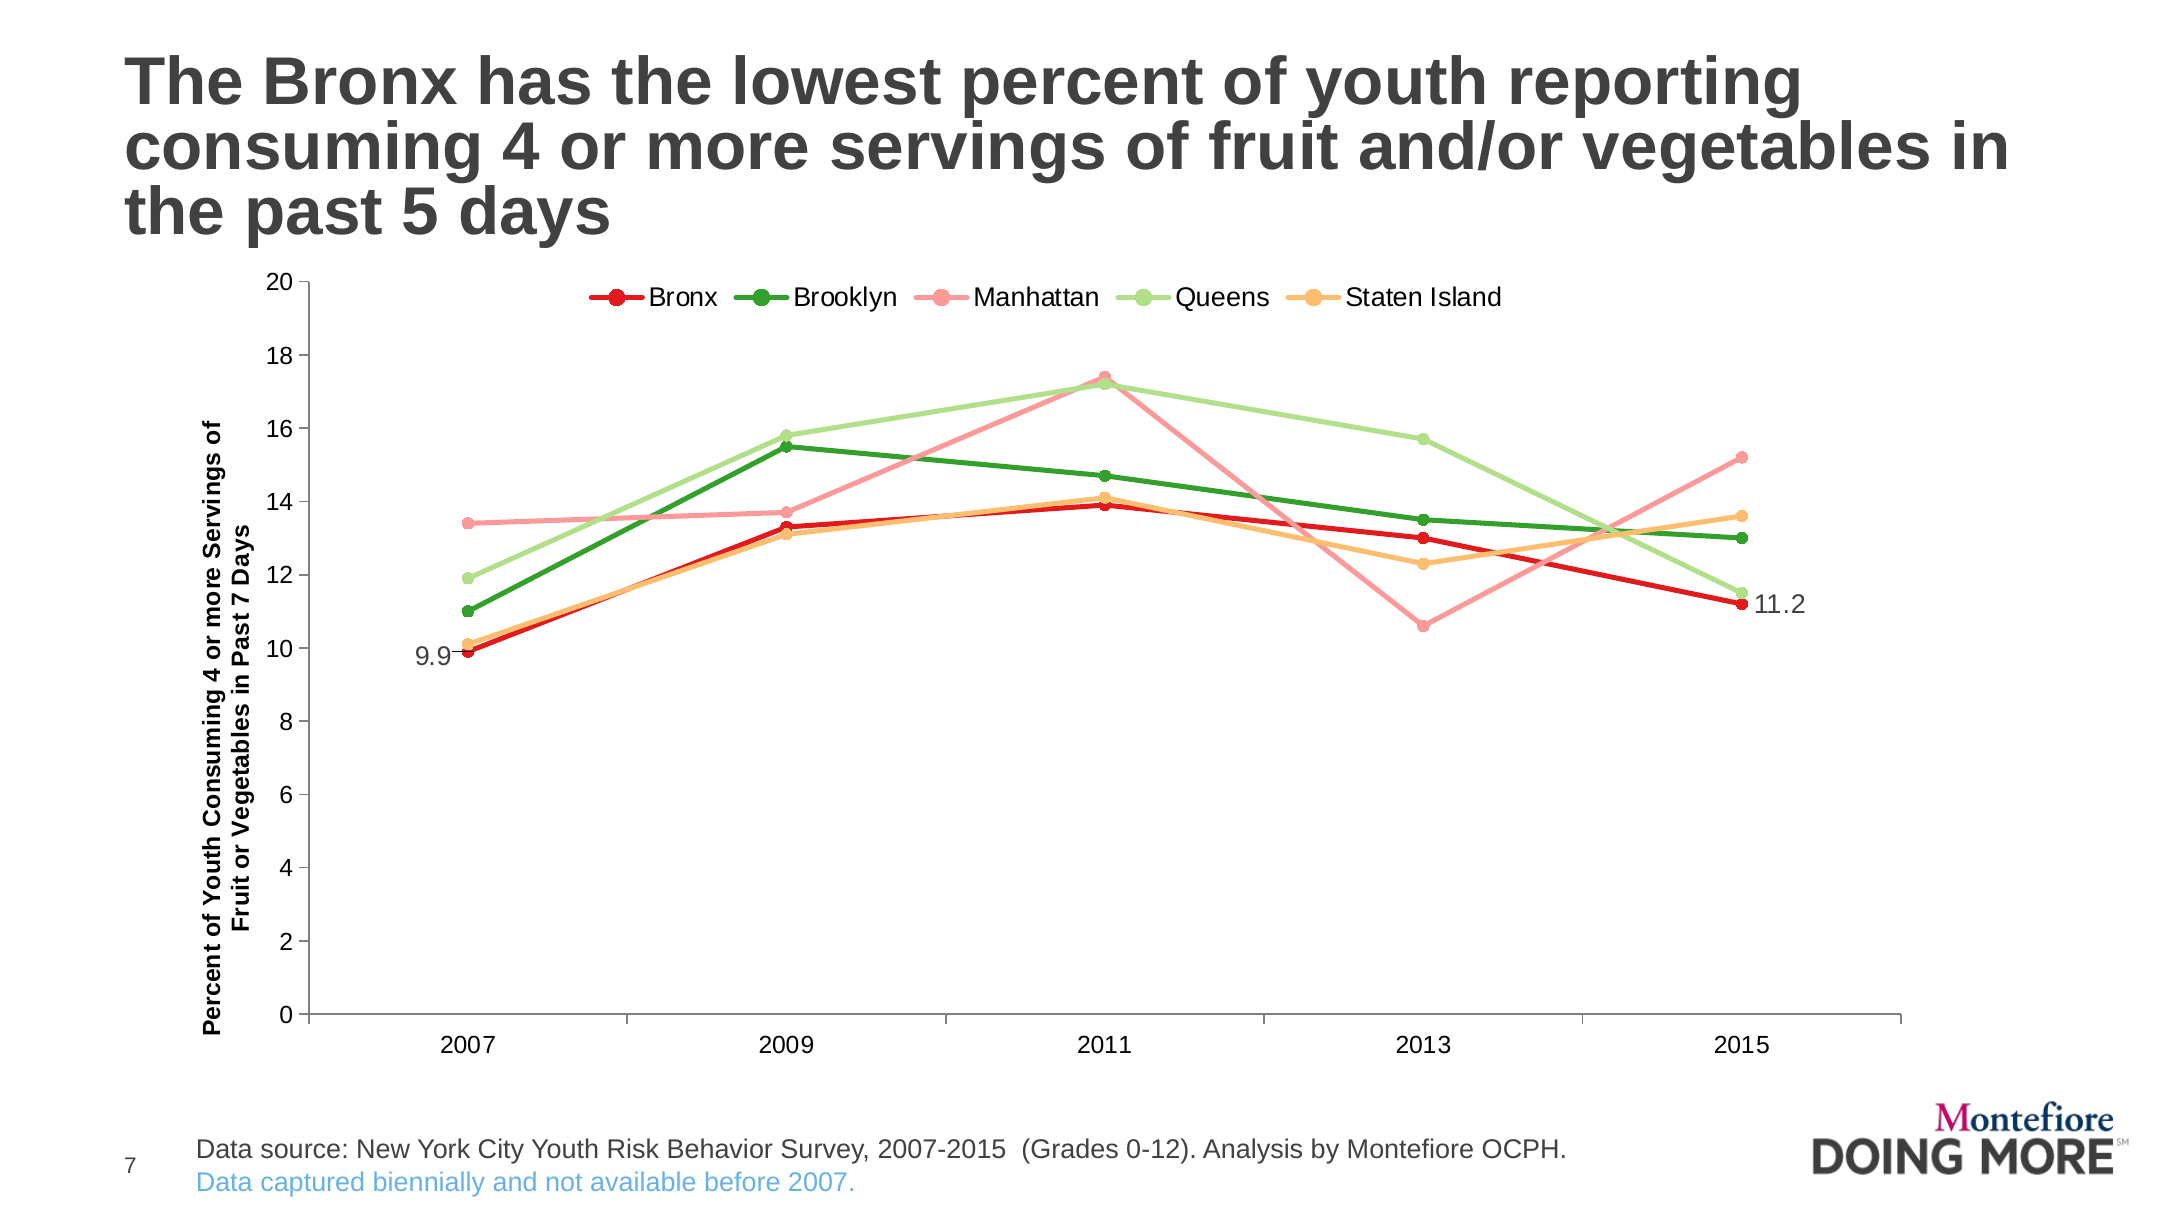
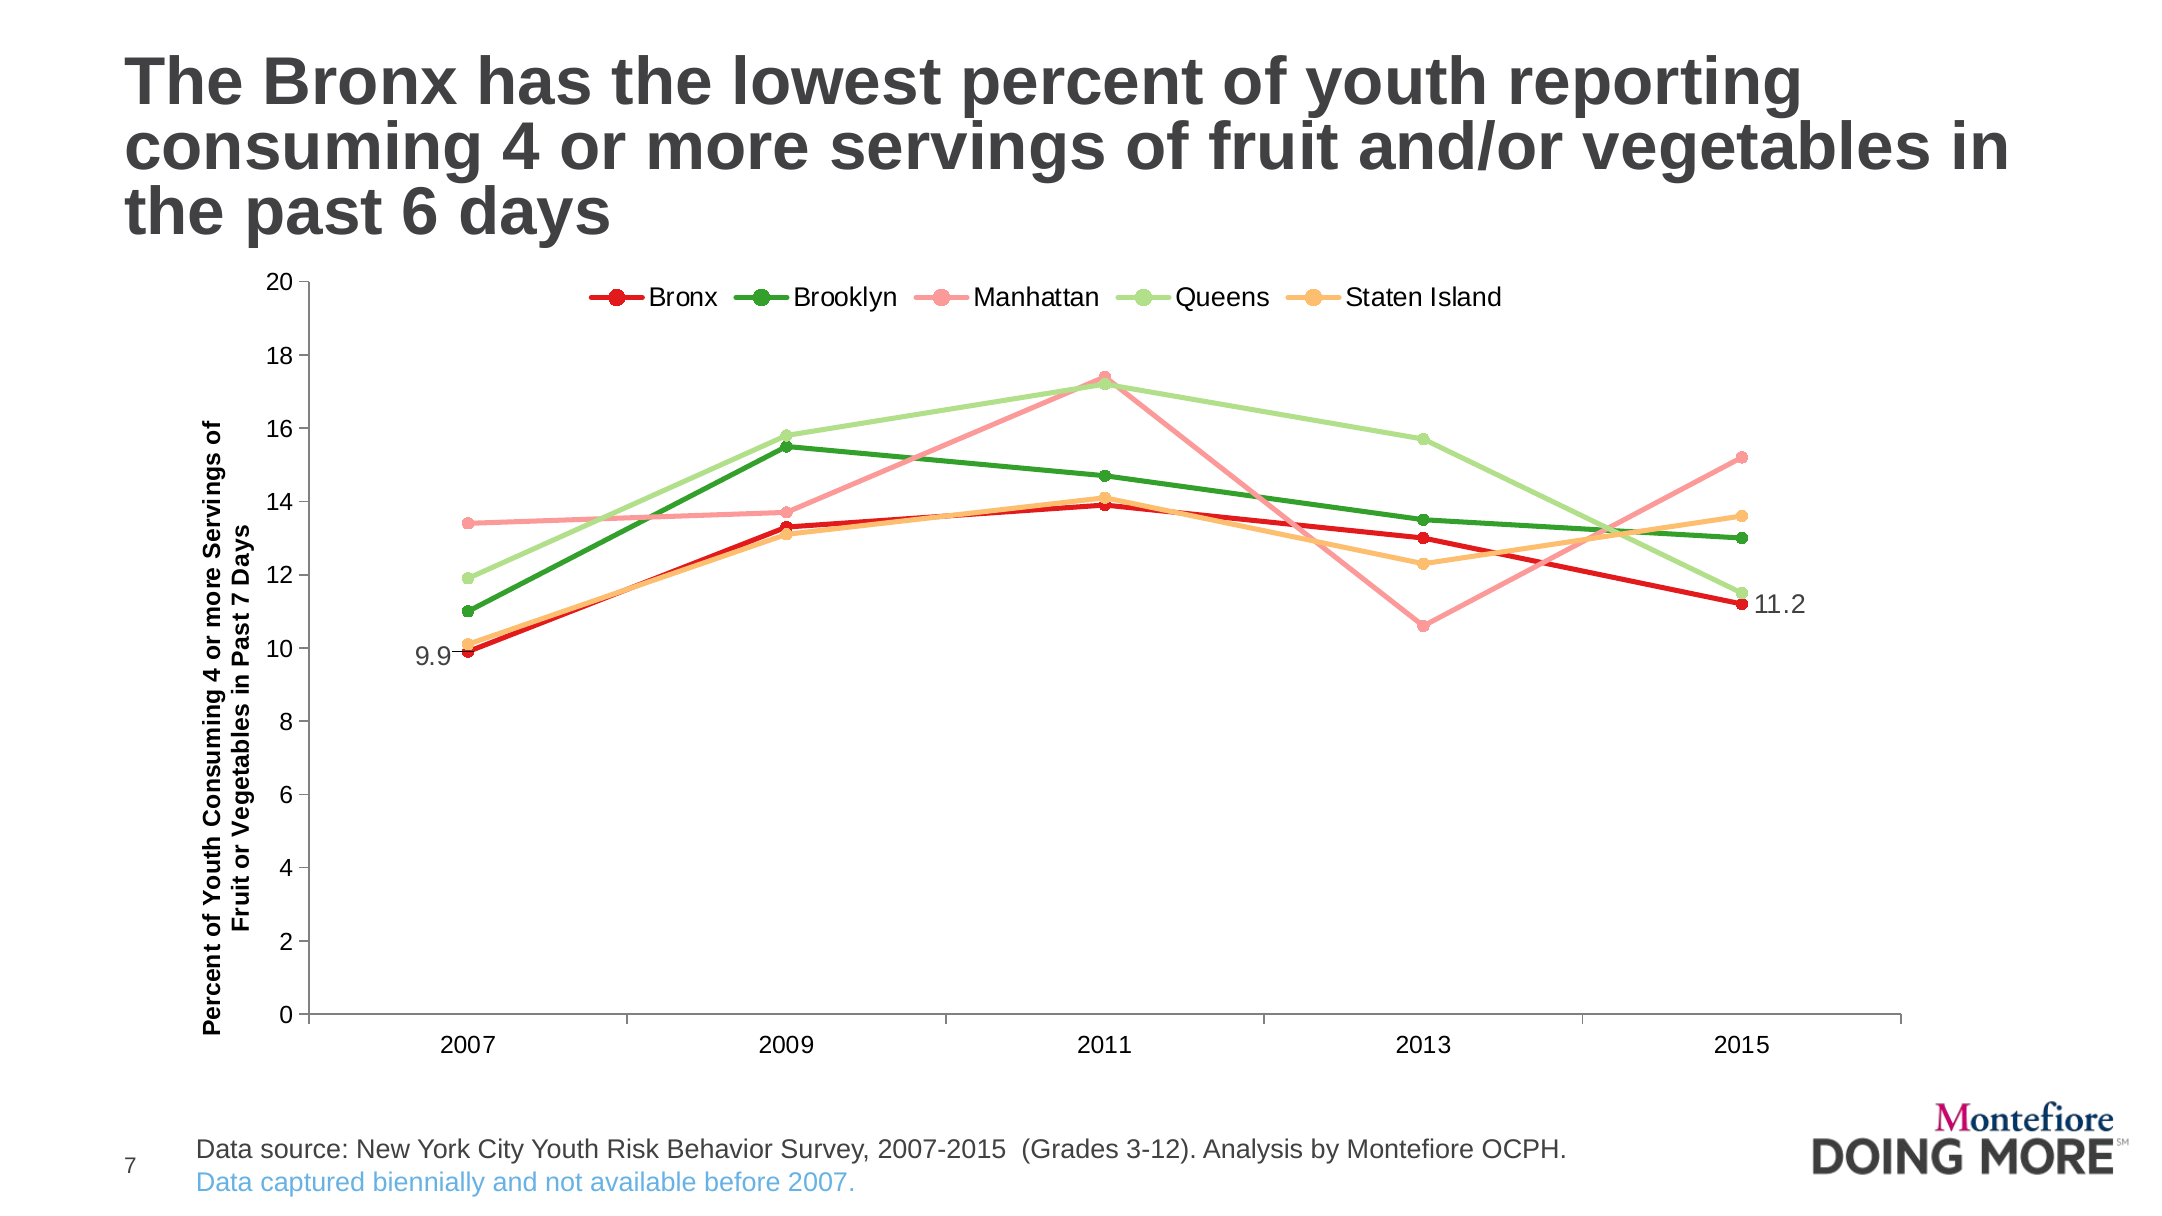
past 5: 5 -> 6 (420, 212)
0-12: 0-12 -> 3-12 (1162, 1150)
